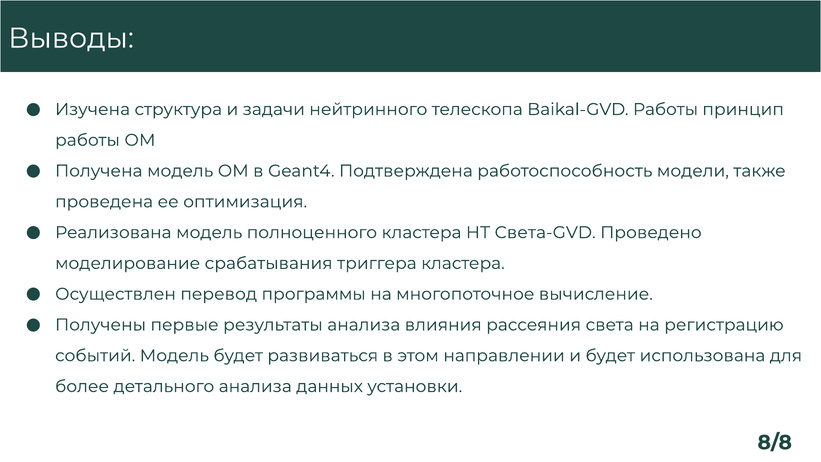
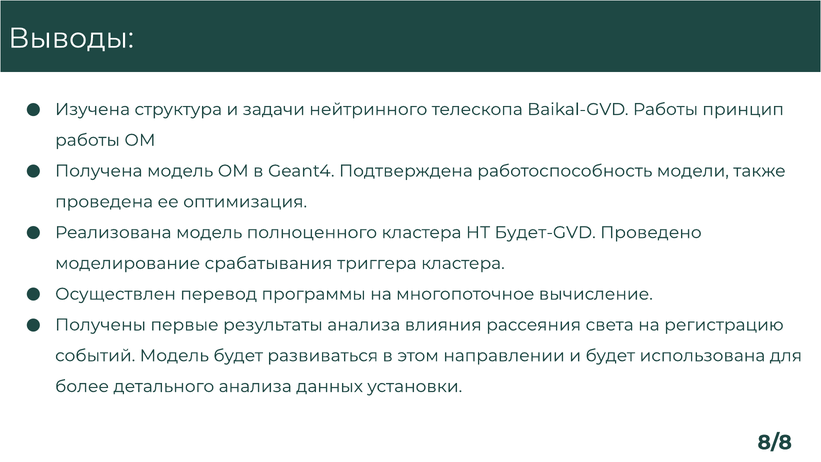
Света-GVD: Света-GVD -> Будет-GVD (545, 232)
